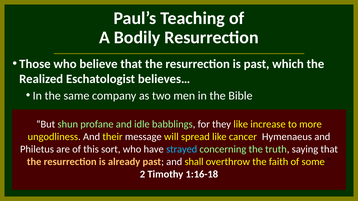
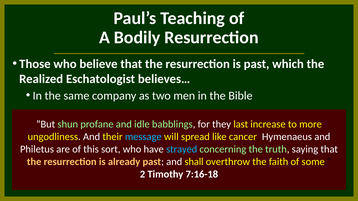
they like: like -> last (241, 124)
message colour: white -> light blue (143, 137)
1:16-18: 1:16-18 -> 7:16-18 (202, 174)
